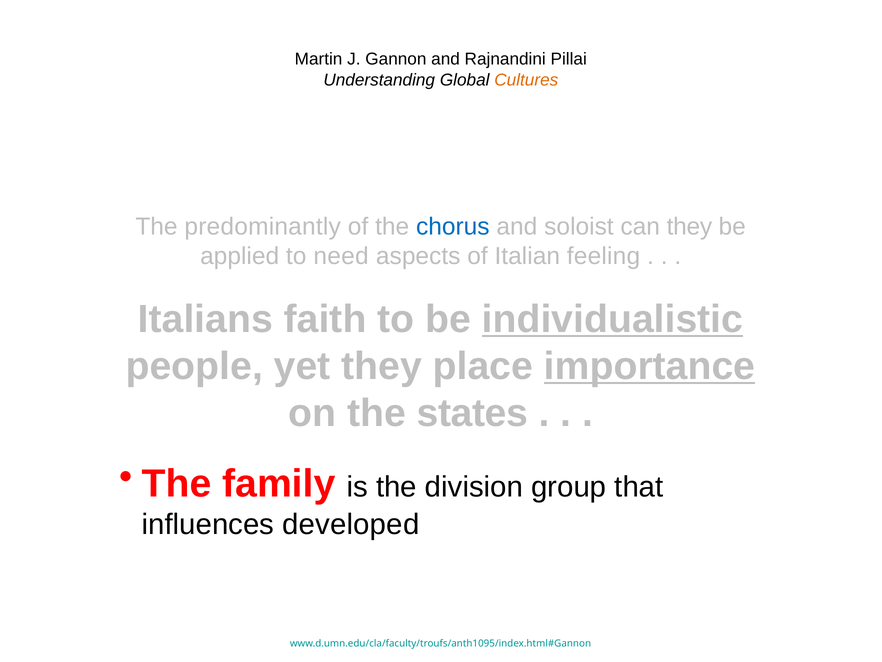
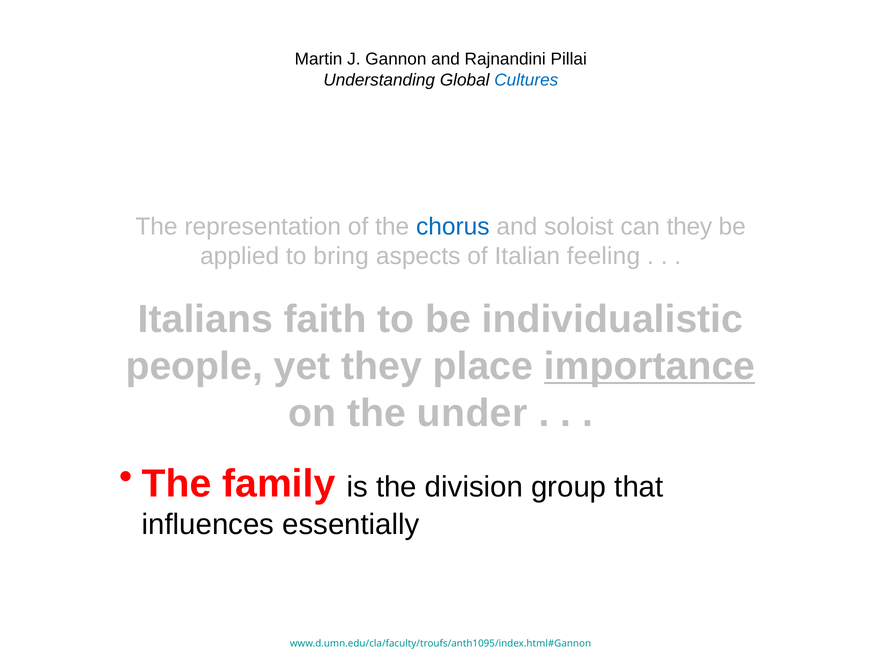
Cultures colour: orange -> blue (526, 80)
predominantly: predominantly -> representation (263, 227)
need: need -> bring (341, 256)
individualistic underline: present -> none (612, 319)
states: states -> under (472, 413)
developed: developed -> essentially (351, 524)
